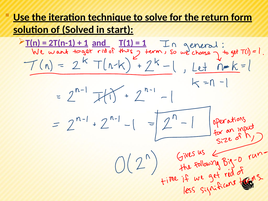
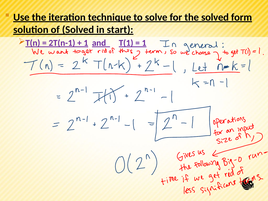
the return: return -> solved (215, 17)
